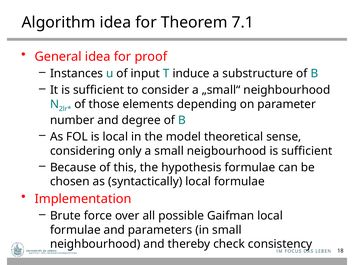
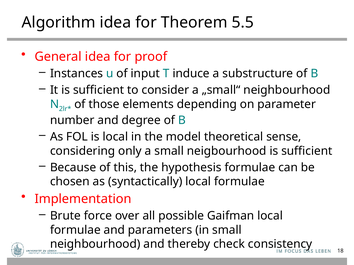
7.1: 7.1 -> 5.5 (243, 22)
